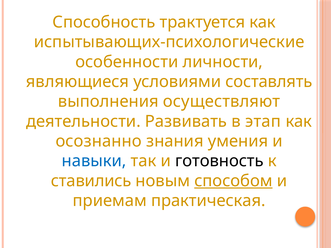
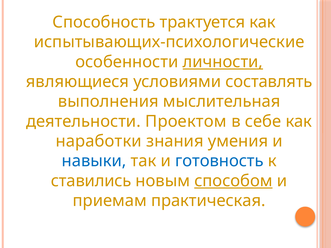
личности underline: none -> present (223, 62)
осуществляют: осуществляют -> мыслительная (222, 102)
Развивать: Развивать -> Проектом (186, 121)
этап: этап -> себе (263, 121)
осознанно: осознанно -> наработки (99, 141)
готовность colour: black -> blue (219, 161)
